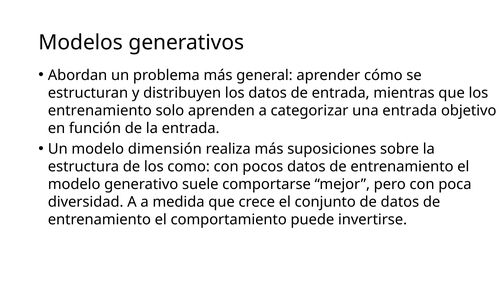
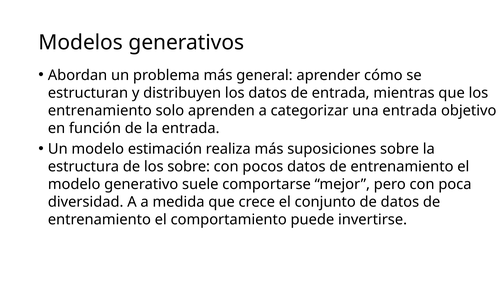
dimensión: dimensión -> estimación (165, 149)
los como: como -> sobre (189, 166)
